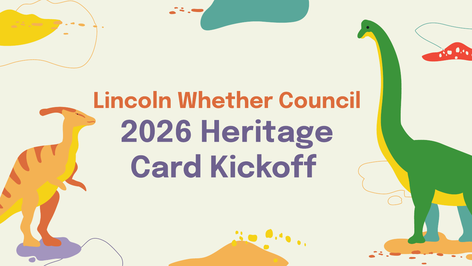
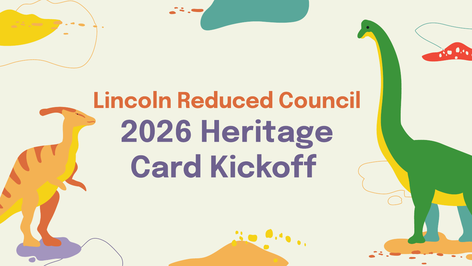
Whether: Whether -> Reduced (225, 101)
